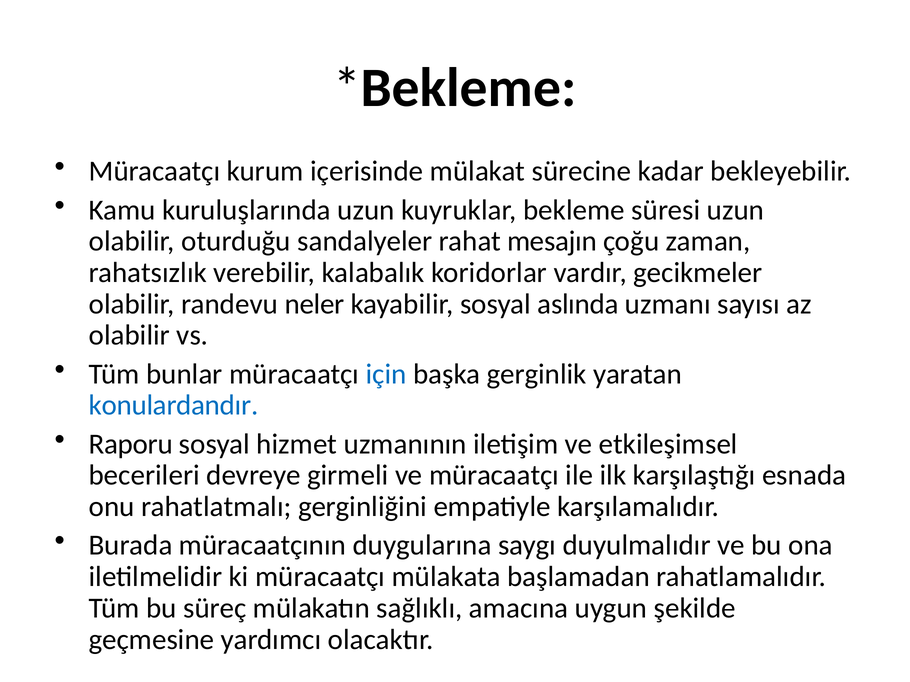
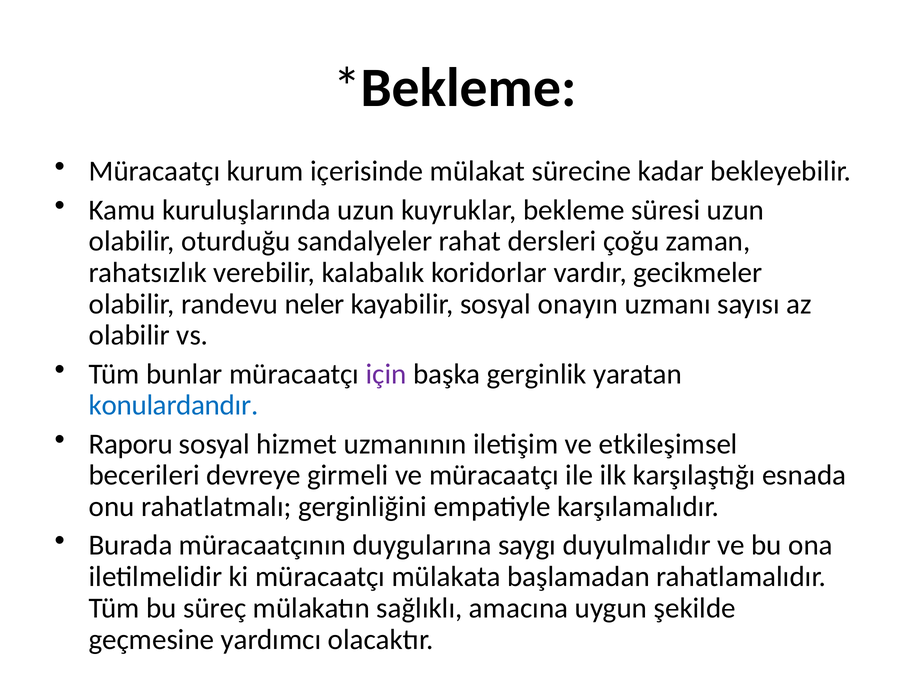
mesajın: mesajın -> dersleri (552, 241)
aslında: aslında -> onayın (578, 304)
için colour: blue -> purple (386, 374)
